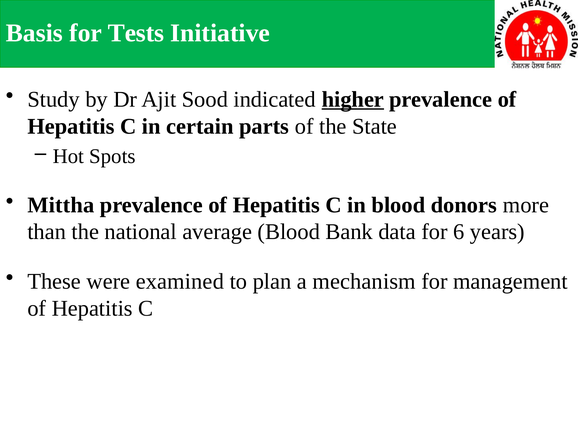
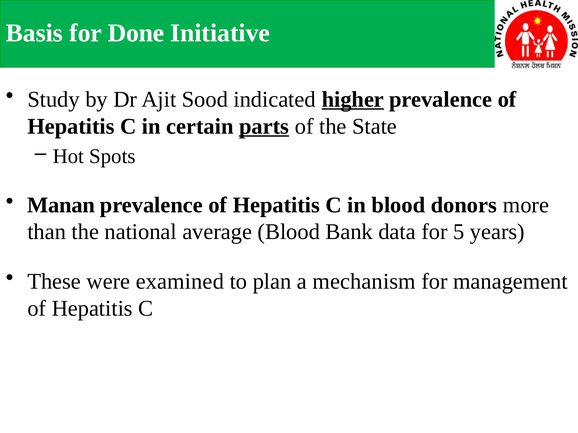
Tests: Tests -> Done (136, 33)
parts underline: none -> present (264, 127)
Mittha: Mittha -> Manan (61, 205)
6: 6 -> 5 (459, 232)
